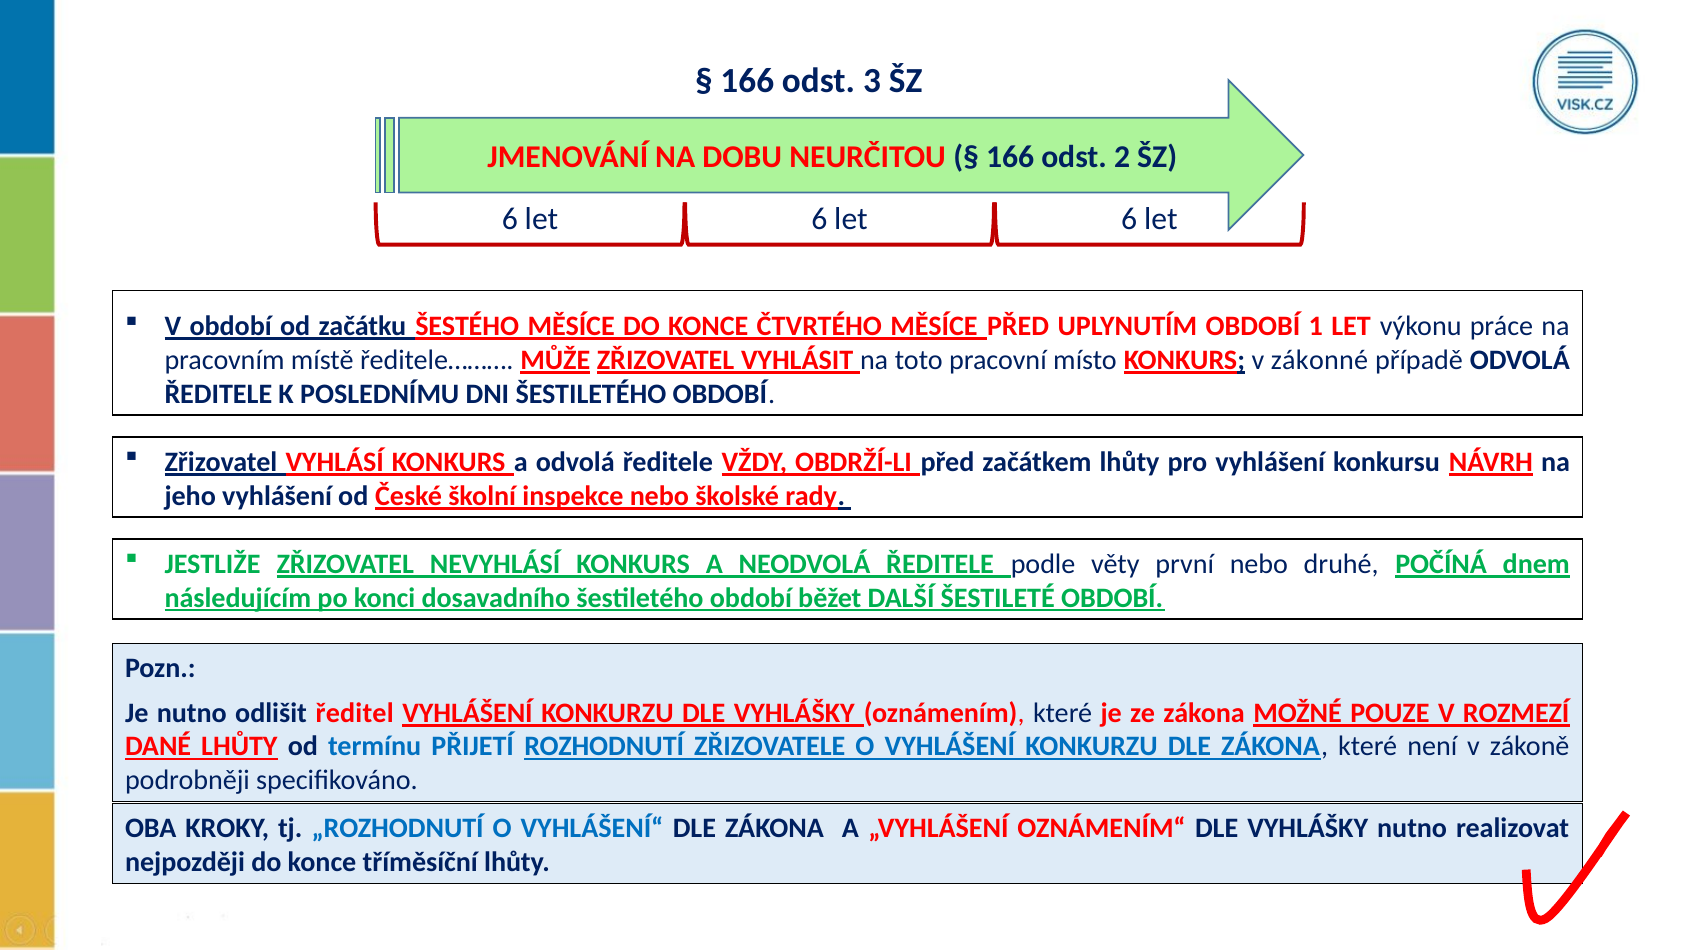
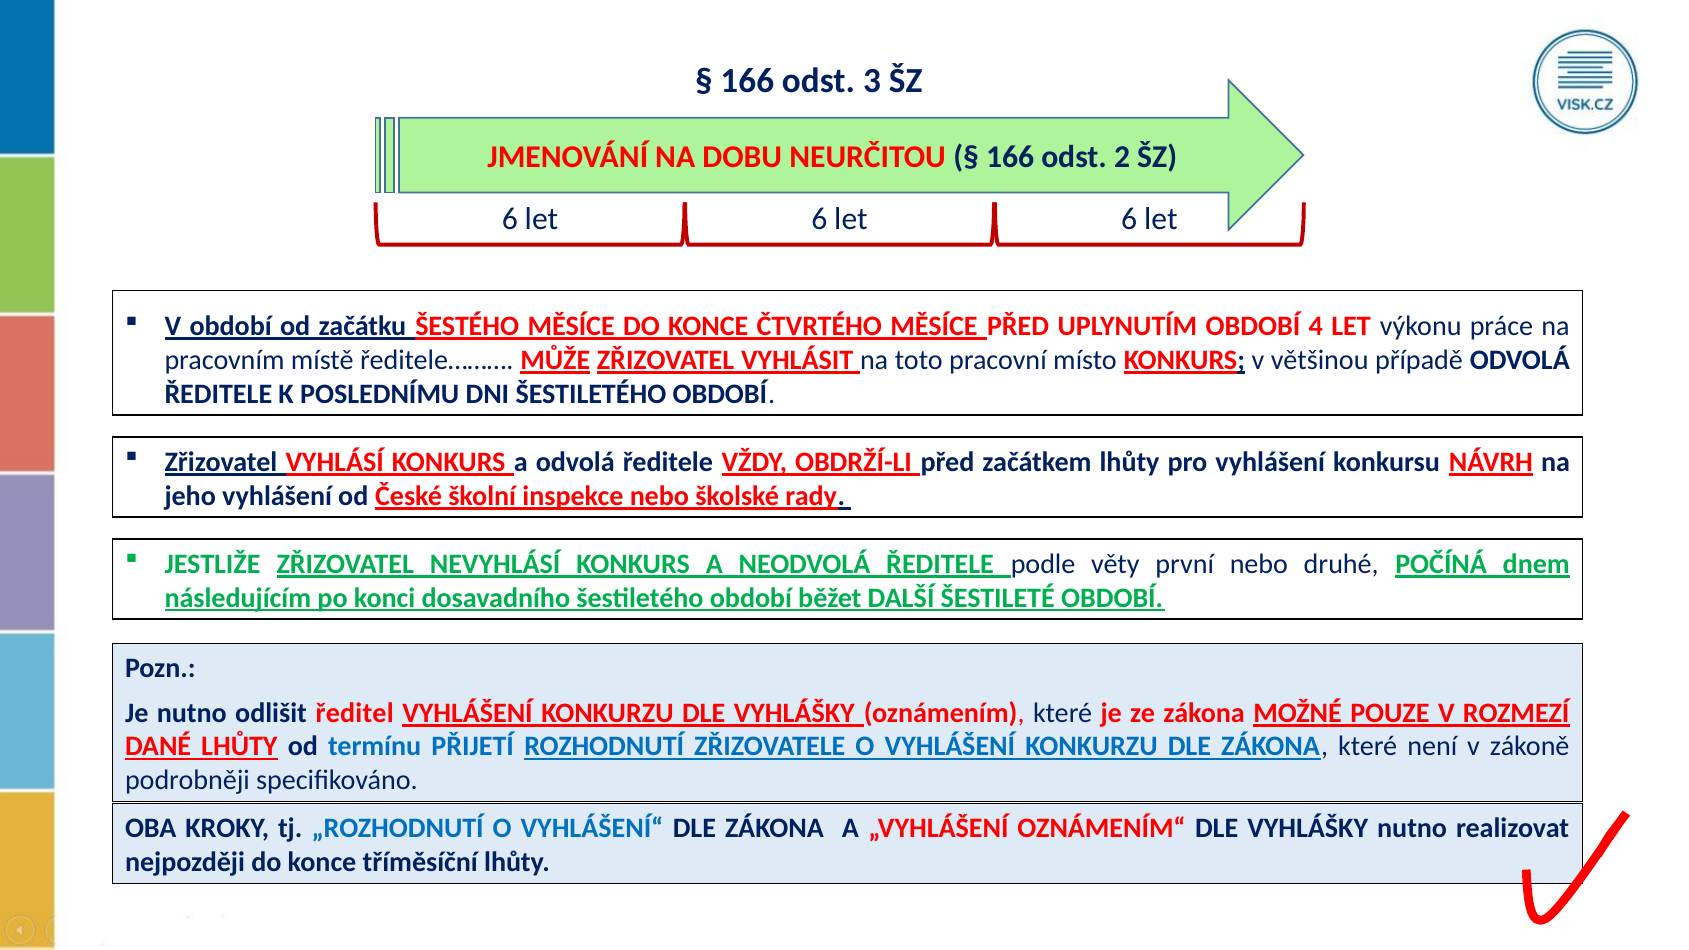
1: 1 -> 4 (1316, 326)
zákonné: zákonné -> většinou (1320, 360)
